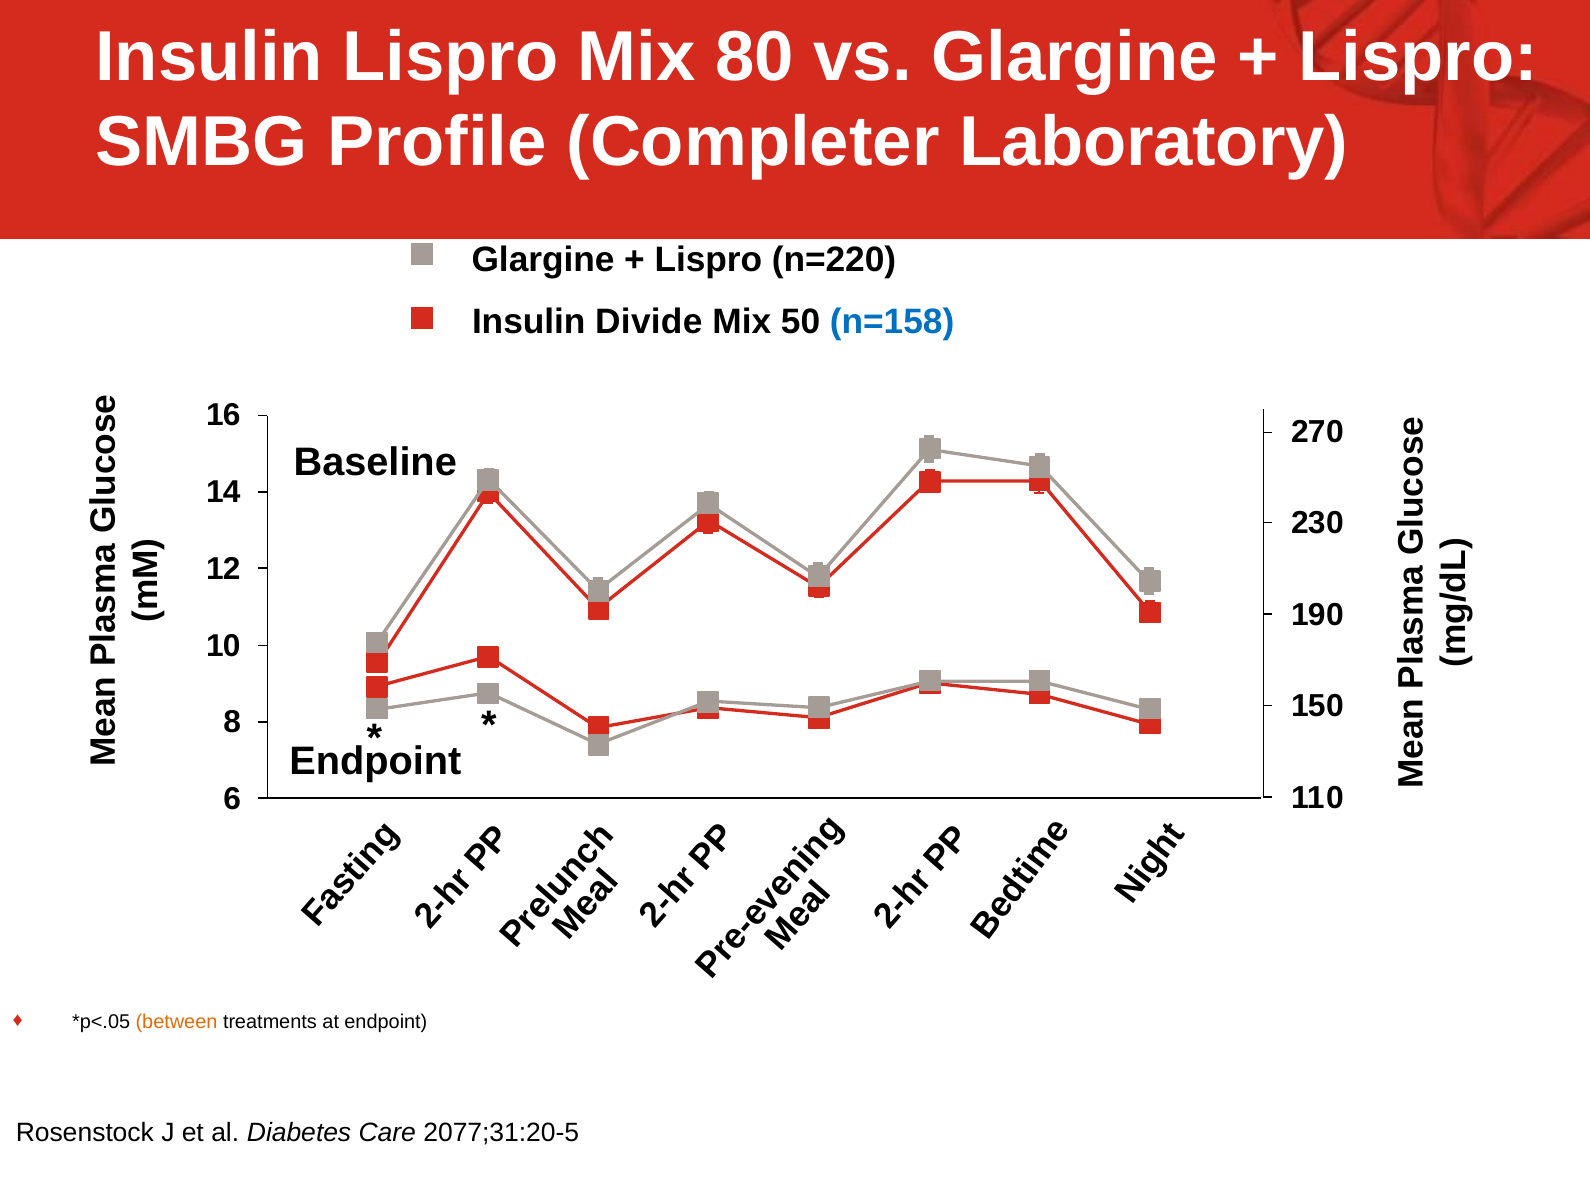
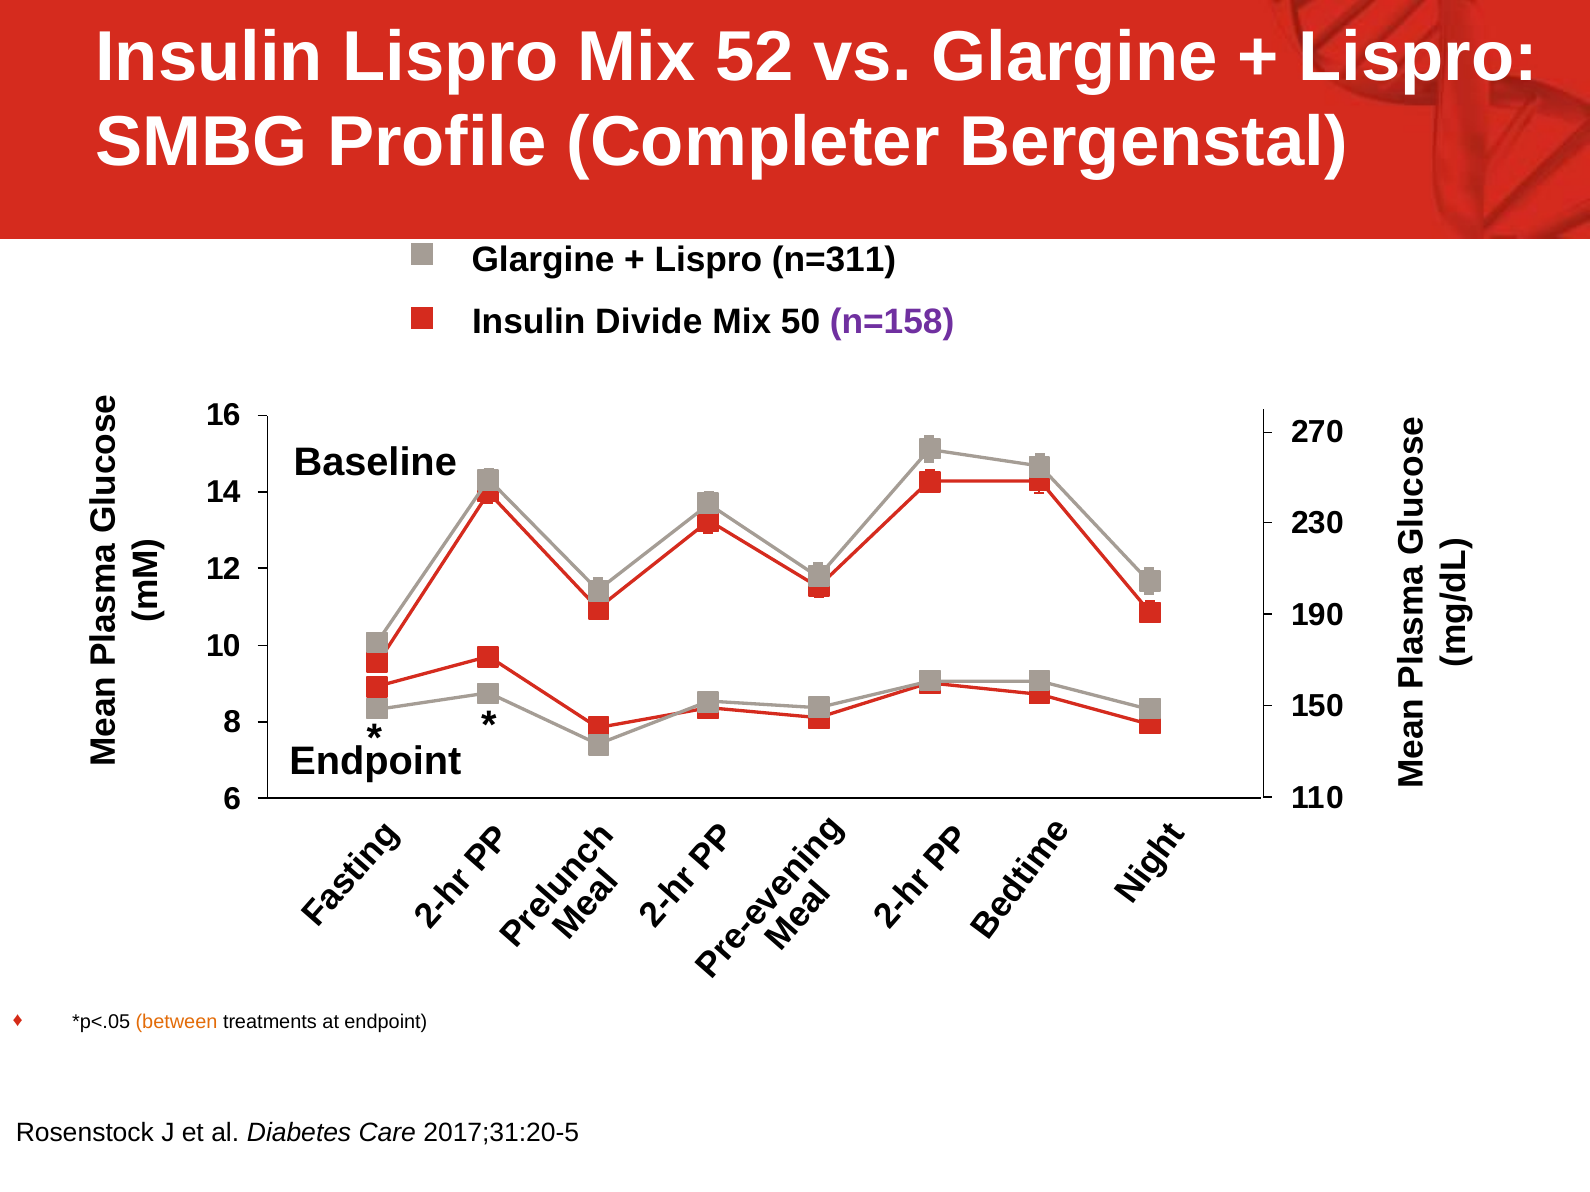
80: 80 -> 52 (755, 57)
Laboratory: Laboratory -> Bergenstal (1153, 142)
n=220: n=220 -> n=311 (834, 260)
n=158 colour: blue -> purple (892, 322)
2077;31:20-5: 2077;31:20-5 -> 2017;31:20-5 (501, 1133)
